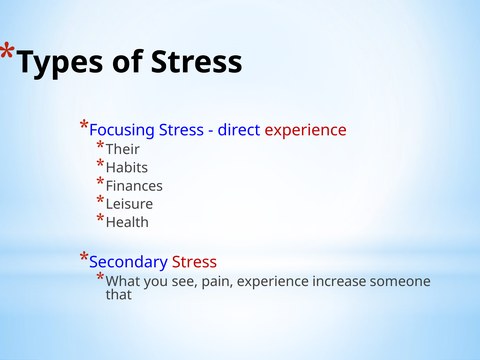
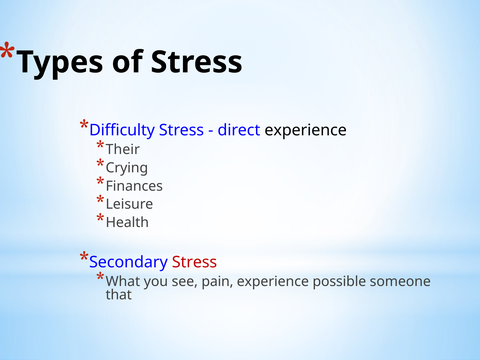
Focusing: Focusing -> Difficulty (122, 130)
experience colour: red -> black (306, 130)
Habits: Habits -> Crying (127, 168)
increase: increase -> possible (339, 281)
